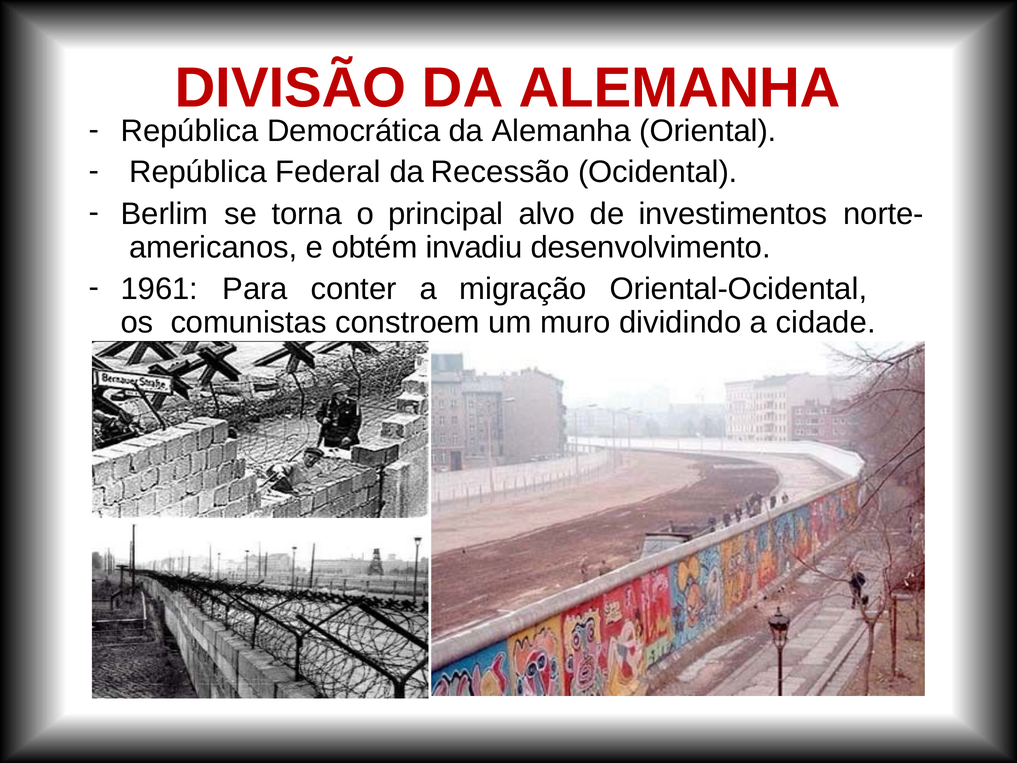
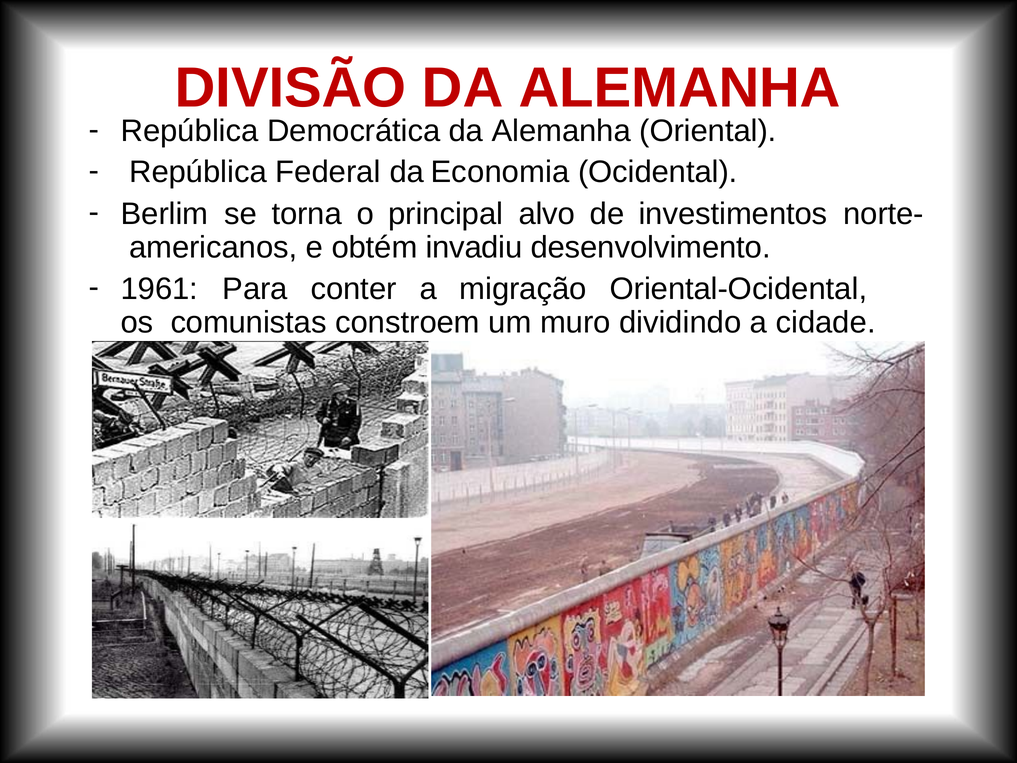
Recessão: Recessão -> Economia (500, 172)
